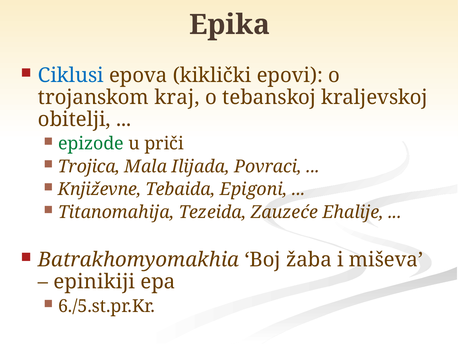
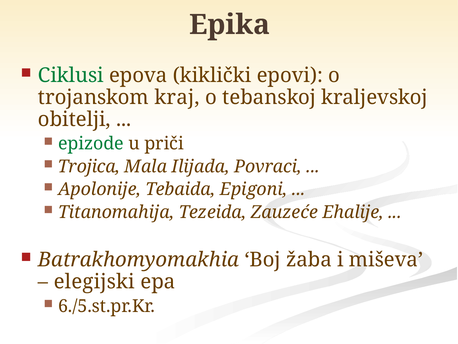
Ciklusi colour: blue -> green (71, 75)
Književne: Književne -> Apolonije (99, 189)
epinikiji: epinikiji -> elegijski (94, 281)
